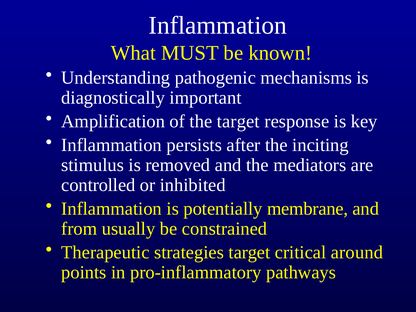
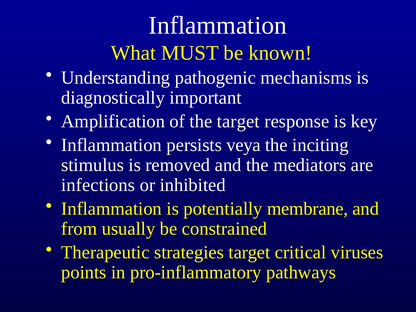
after: after -> veya (244, 145)
controlled: controlled -> infections (98, 185)
around: around -> viruses (357, 252)
